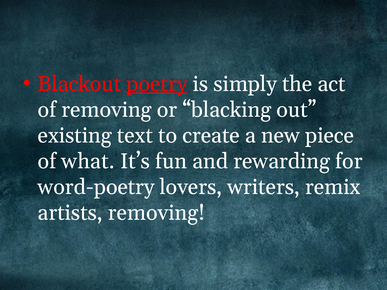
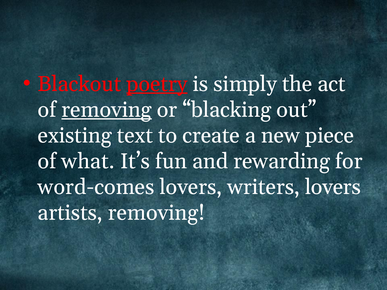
removing underline: none -> present (107, 110)
word-poetry: word-poetry -> word-comes (96, 187)
writers remix: remix -> lovers (333, 187)
